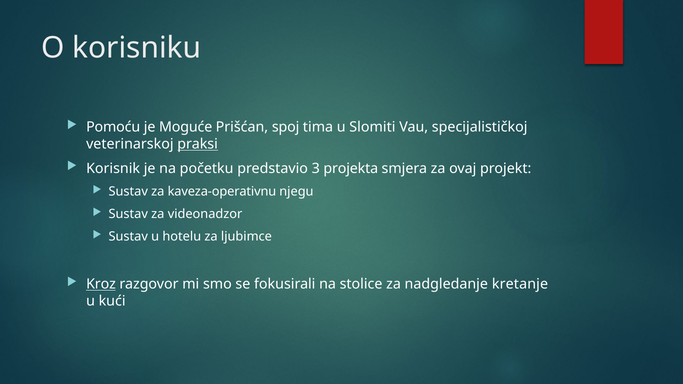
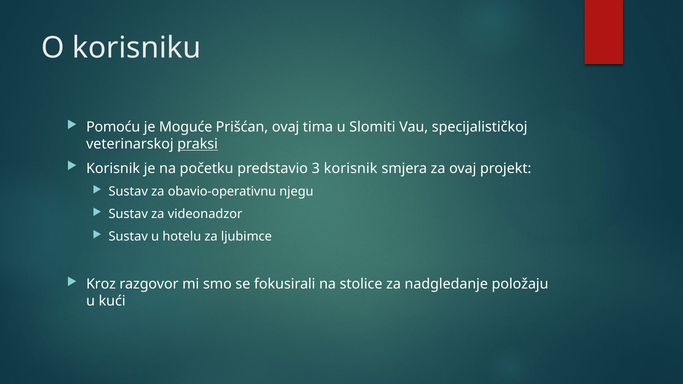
Prišćan spoj: spoj -> ovaj (286, 127)
3 projekta: projekta -> korisnik (351, 168)
kaveza-operativnu: kaveza-operativnu -> obavio-operativnu (222, 192)
Kroz underline: present -> none (101, 284)
kretanje: kretanje -> položaju (520, 284)
